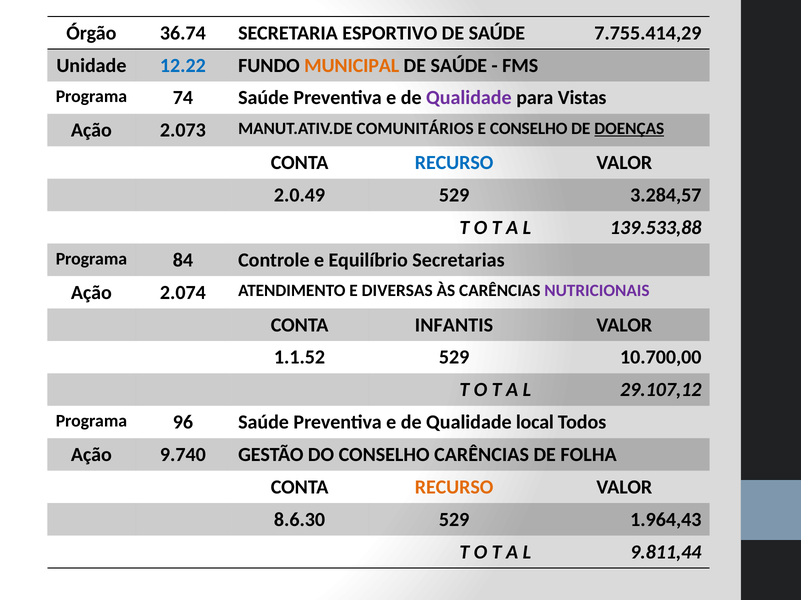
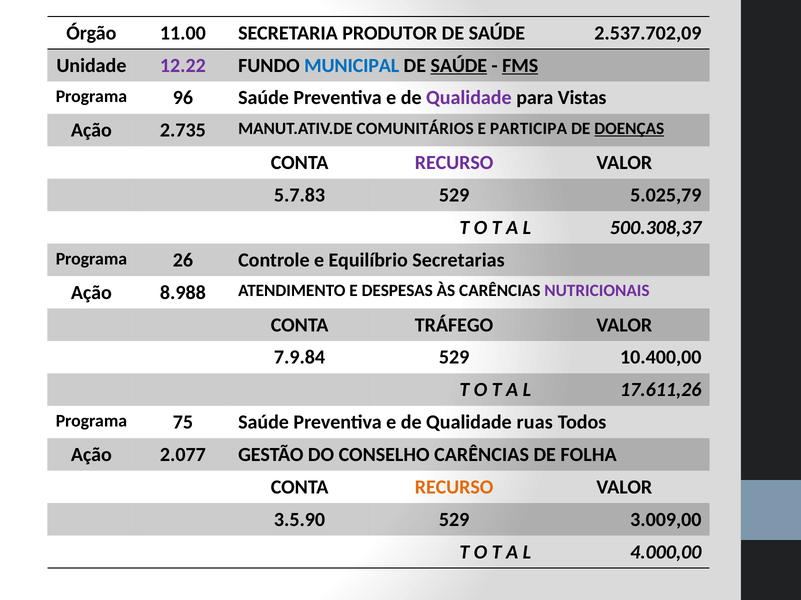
36.74: 36.74 -> 11.00 (183, 33)
ESPORTIVO: ESPORTIVO -> PRODUTOR (390, 33)
7.755.414,29: 7.755.414,29 -> 2.537.702,09 (648, 33)
12.22 colour: blue -> purple (183, 65)
MUNICIPAL colour: orange -> blue (352, 65)
SAÚDE underline: none -> present (459, 65)
FMS underline: none -> present (520, 65)
74: 74 -> 96 (183, 98)
2.073: 2.073 -> 2.735 (183, 130)
E CONSELHO: CONSELHO -> PARTICIPA (529, 129)
RECURSO colour: blue -> purple (454, 163)
2.0.49: 2.0.49 -> 5.7.83 (300, 195)
3.284,57: 3.284,57 -> 5.025,79 (666, 195)
139.533,88: 139.533,88 -> 500.308,37 (656, 228)
84: 84 -> 26 (183, 260)
2.074: 2.074 -> 8.988 (183, 293)
DIVERSAS: DIVERSAS -> DESPESAS (397, 291)
INFANTIS: INFANTIS -> TRÁFEGO (454, 325)
1.1.52: 1.1.52 -> 7.9.84 (300, 358)
10.700,00: 10.700,00 -> 10.400,00 (661, 358)
29.107,12: 29.107,12 -> 17.611,26 (661, 390)
96: 96 -> 75 (183, 423)
local: local -> ruas (535, 423)
9.740: 9.740 -> 2.077 (183, 455)
8.6.30: 8.6.30 -> 3.5.90 (300, 520)
1.964,43: 1.964,43 -> 3.009,00 (666, 520)
9.811,44: 9.811,44 -> 4.000,00 (666, 553)
